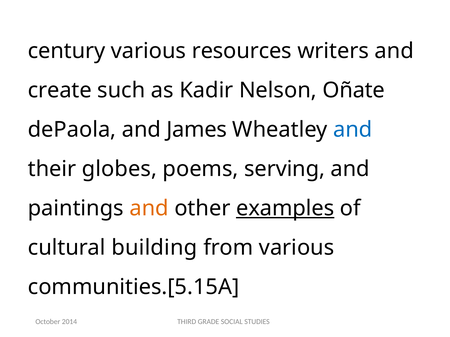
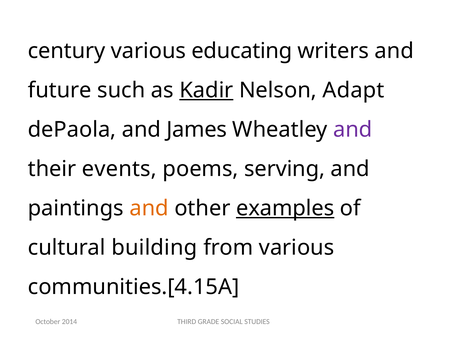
resources: resources -> educating (242, 51)
create: create -> future (60, 90)
Kadir underline: none -> present (206, 90)
Oñate: Oñate -> Adapt (353, 90)
and colour: blue -> purple (353, 130)
globes: globes -> events (119, 169)
communities.[5.15A: communities.[5.15A -> communities.[4.15A (134, 287)
